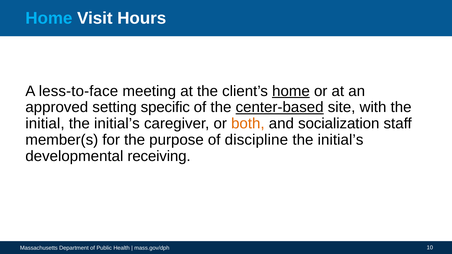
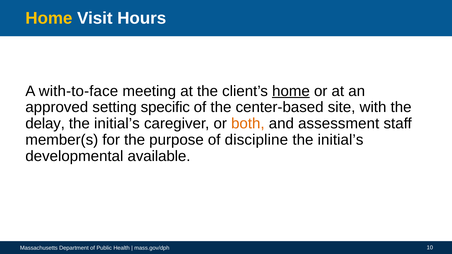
Home colour: light blue -> yellow (49, 18)
less-to-face: less-to-face -> with-to-face (78, 91)
center-based underline: present -> none (280, 107)
initial: initial -> delay (45, 124)
socialization: socialization -> assessment (339, 124)
receiving: receiving -> available (159, 156)
